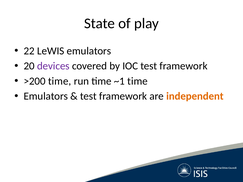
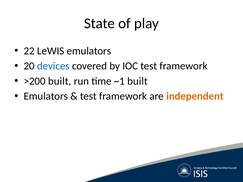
devices colour: purple -> blue (53, 66)
>200 time: time -> built (60, 81)
~1 time: time -> built (138, 81)
